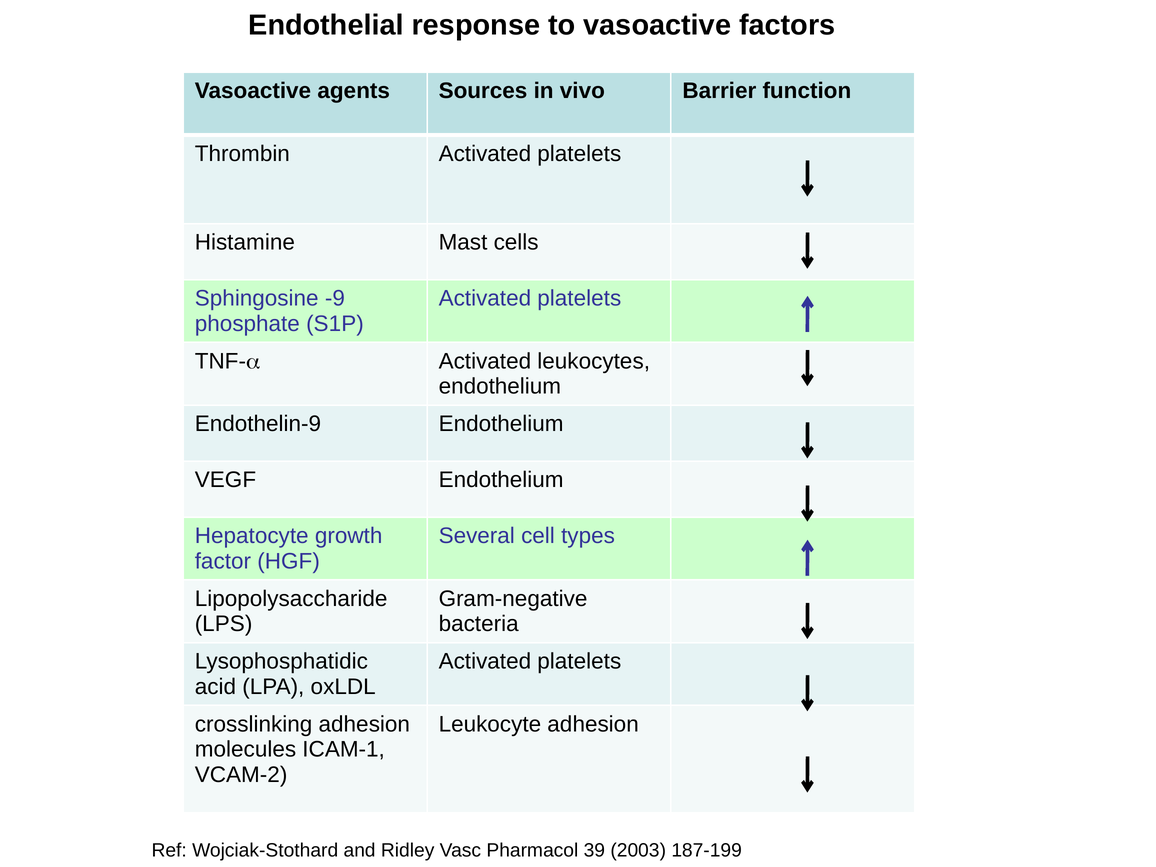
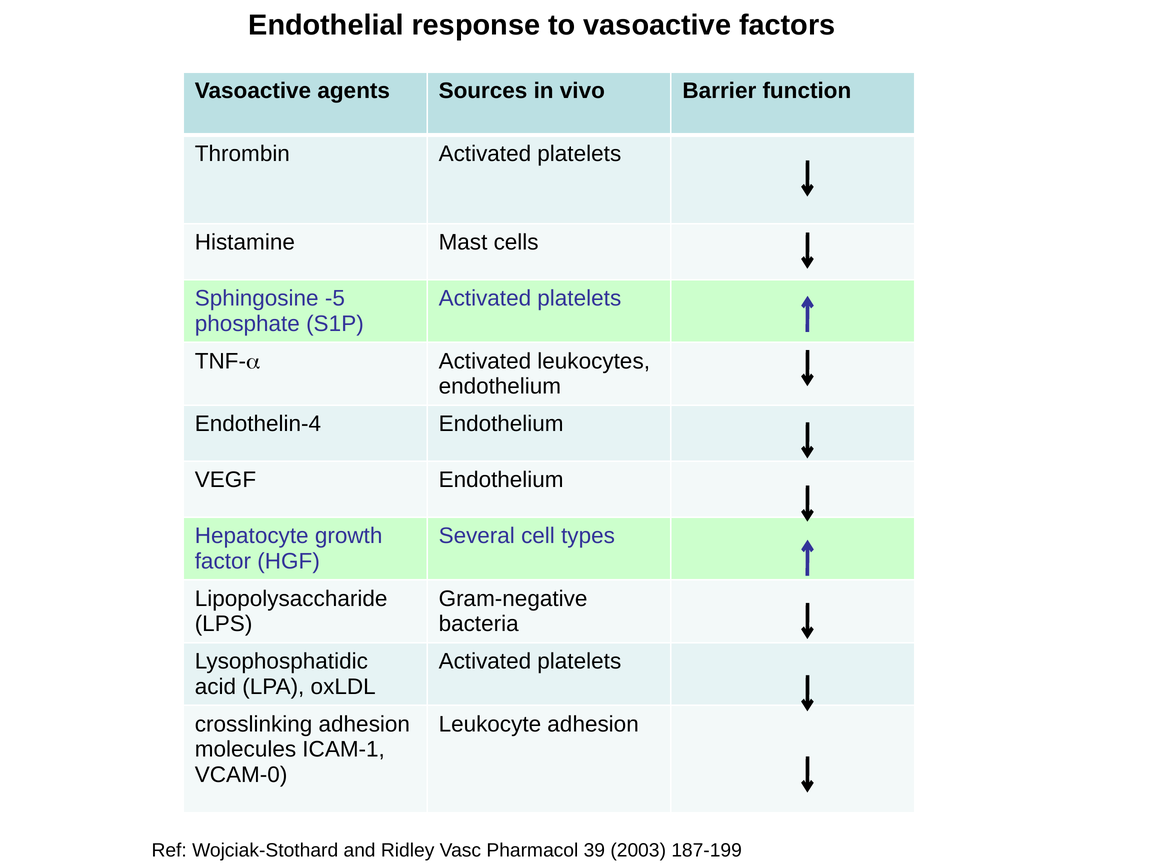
-9: -9 -> -5 (335, 298)
Endothelin-9: Endothelin-9 -> Endothelin-4 (258, 424)
VCAM-2: VCAM-2 -> VCAM-0 (241, 775)
